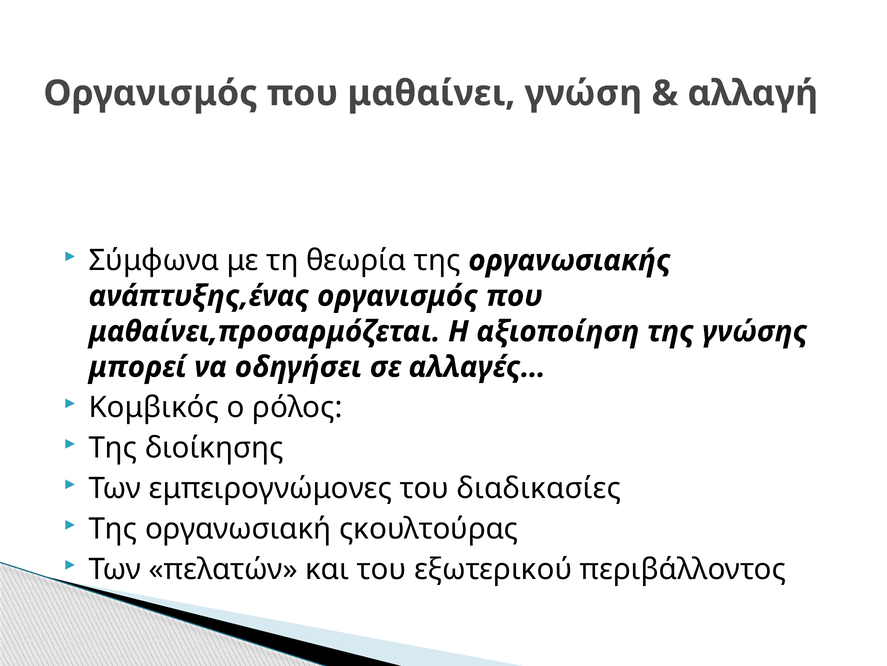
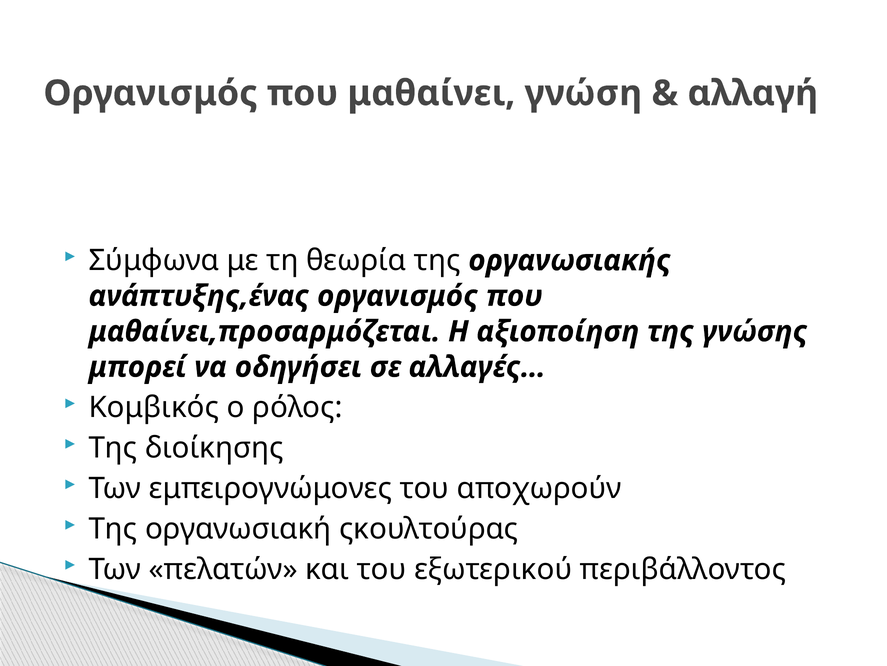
διαδικασίες: διαδικασίες -> αποχωρούν (539, 488)
